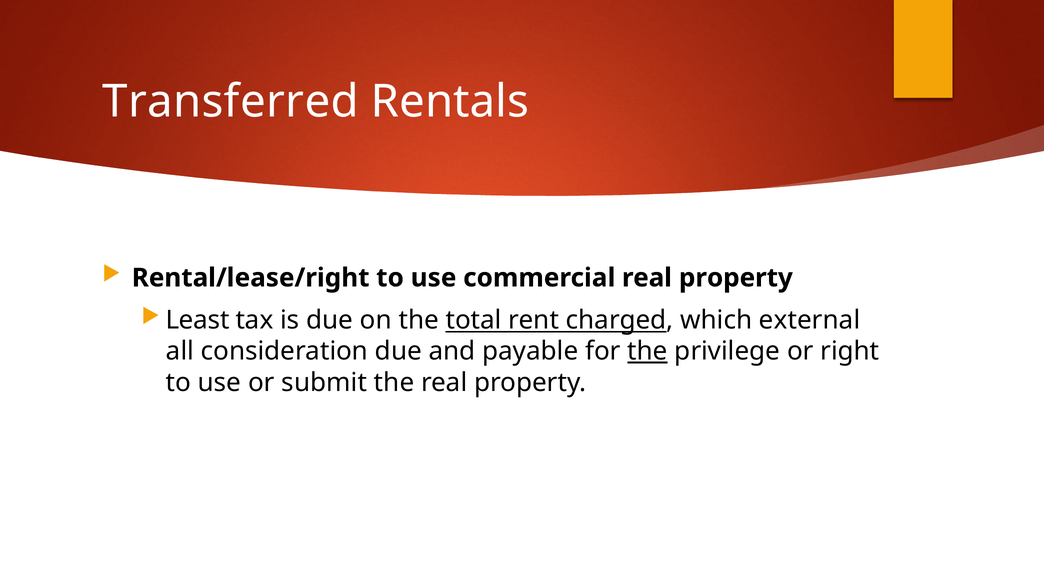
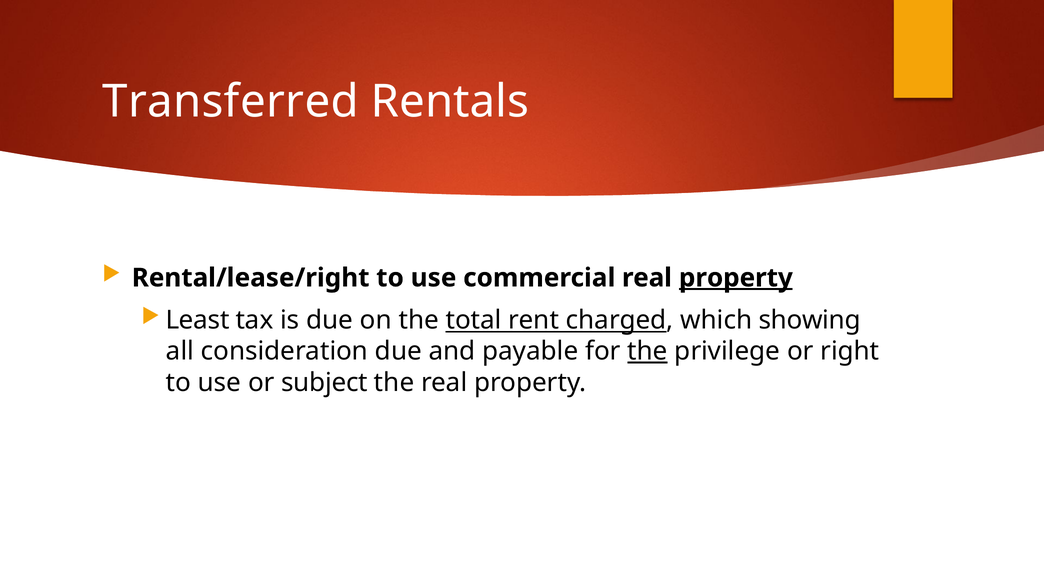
property underline: none -> present (736, 278)
external: external -> showing (810, 320)
submit: submit -> subject (324, 383)
